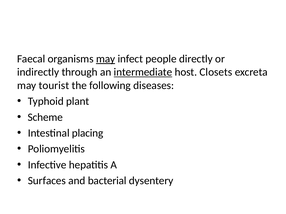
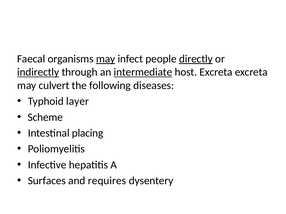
directly underline: none -> present (196, 59)
indirectly underline: none -> present (38, 72)
host Closets: Closets -> Excreta (216, 72)
tourist: tourist -> culvert (54, 86)
plant: plant -> layer (78, 102)
bacterial: bacterial -> requires (107, 181)
